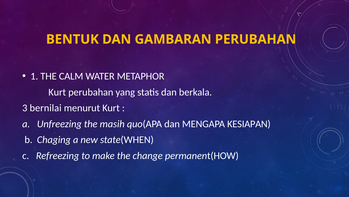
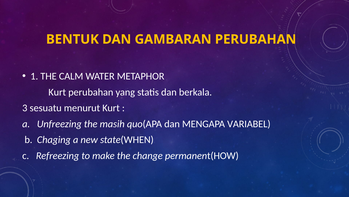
bernilai: bernilai -> sesuatu (46, 108)
KESIAPAN: KESIAPAN -> VARIABEL (249, 124)
